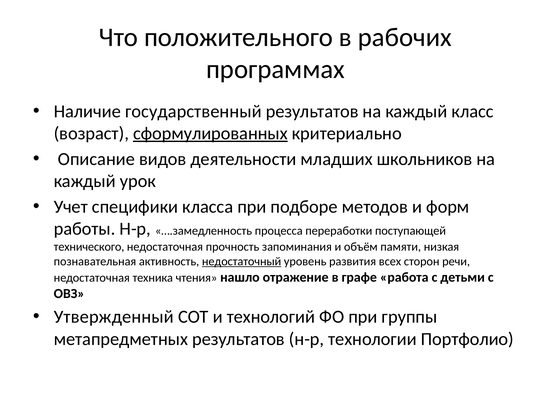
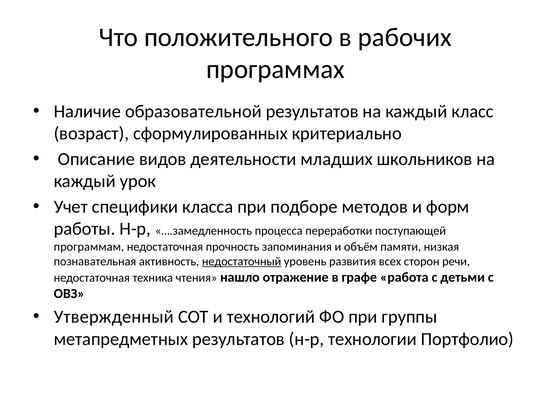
государственный: государственный -> образовательной (193, 111)
сформулированных underline: present -> none (210, 134)
технического: технического -> программам (89, 247)
